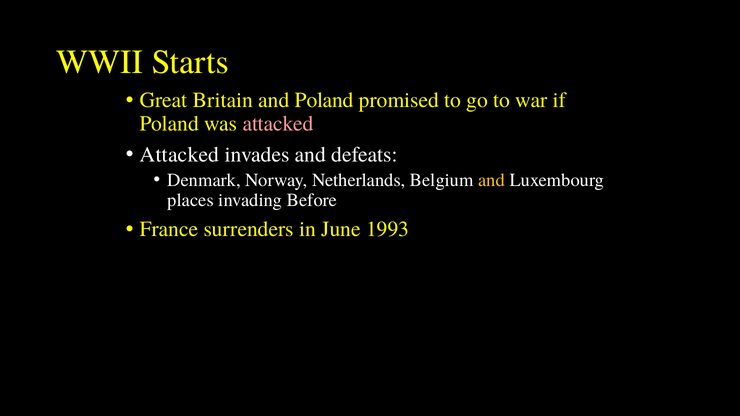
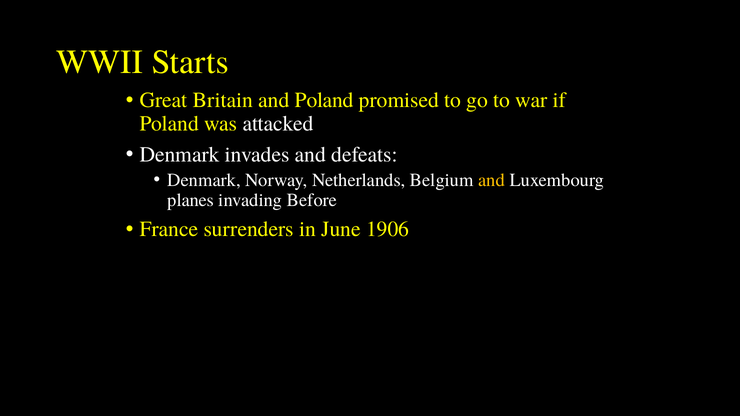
attacked colour: pink -> white (278, 124)
Attacked: Attacked -> Denmark (180, 155)
places: places -> planes (191, 200)
1993: 1993 -> 1906 (388, 230)
